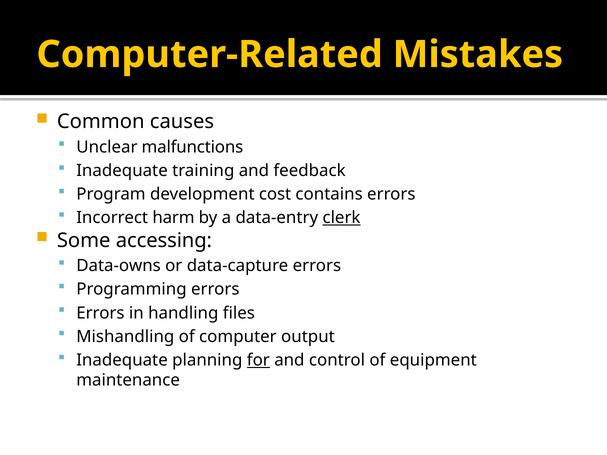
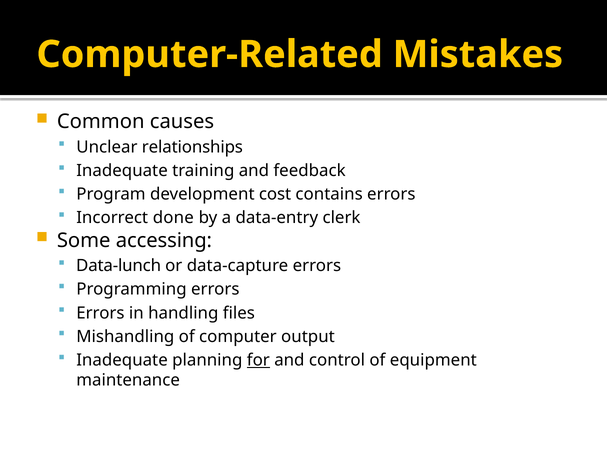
malfunctions: malfunctions -> relationships (192, 147)
harm: harm -> done (173, 218)
clerk underline: present -> none (342, 218)
Data-owns: Data-owns -> Data-lunch (119, 266)
